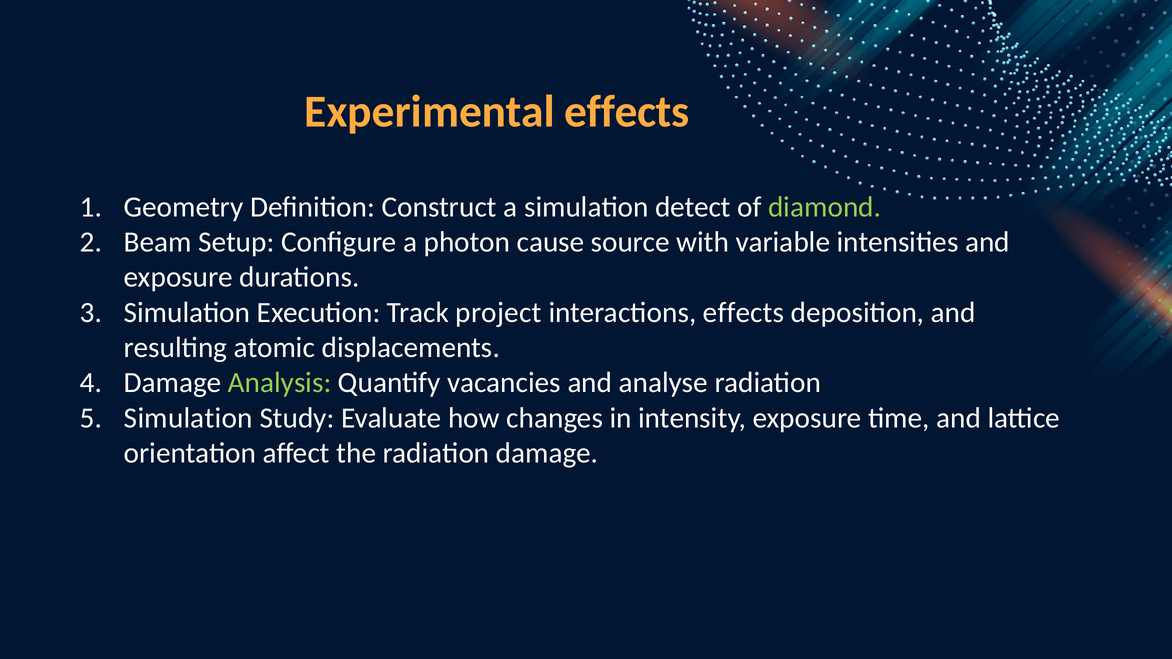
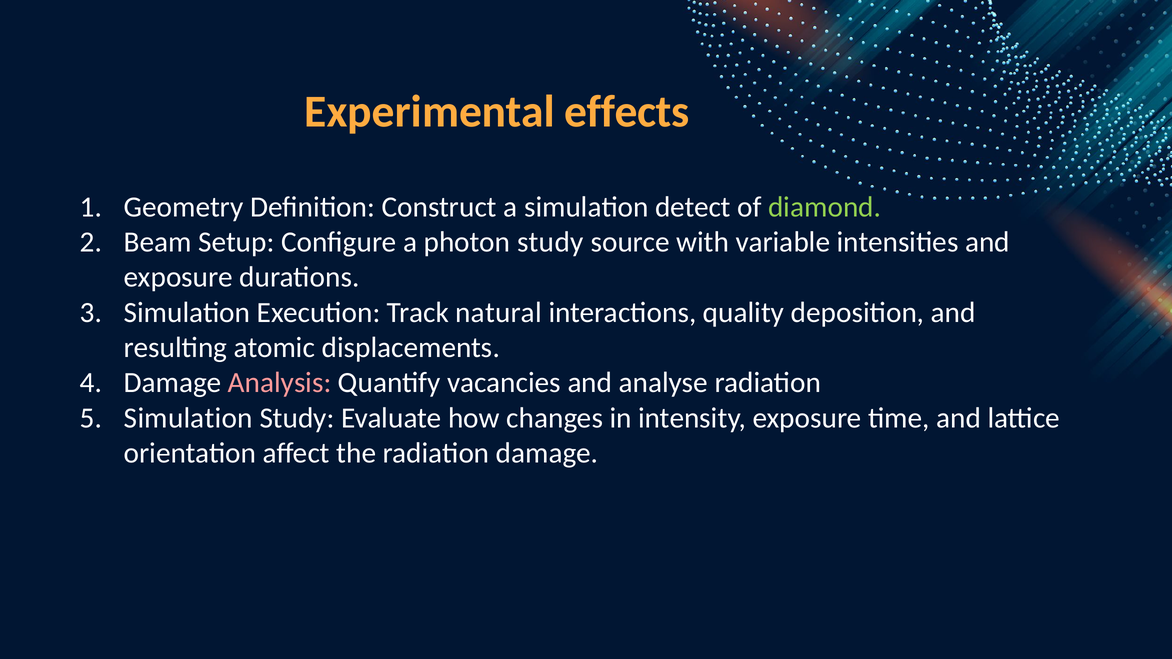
photon cause: cause -> study (550, 242)
project: project -> natural (499, 313)
interactions effects: effects -> quality (744, 313)
Analysis colour: light green -> pink (280, 383)
